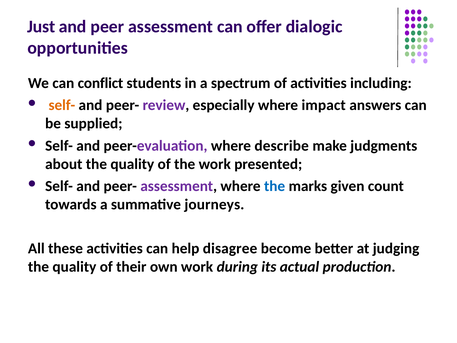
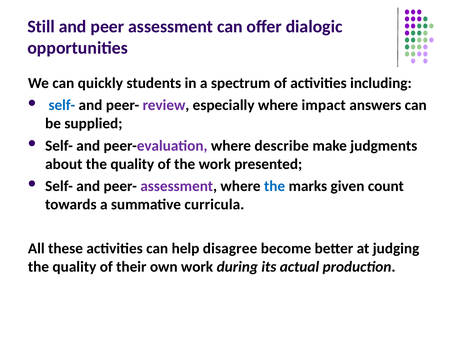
Just: Just -> Still (41, 27)
conflict: conflict -> quickly (100, 83)
self- colour: orange -> blue (62, 105)
journeys: journeys -> curricula (214, 204)
